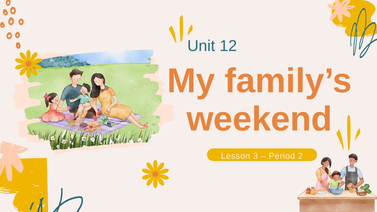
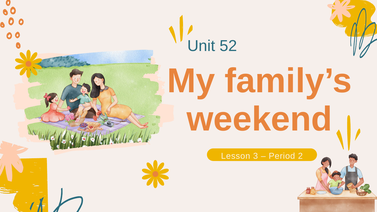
12: 12 -> 52 (228, 46)
